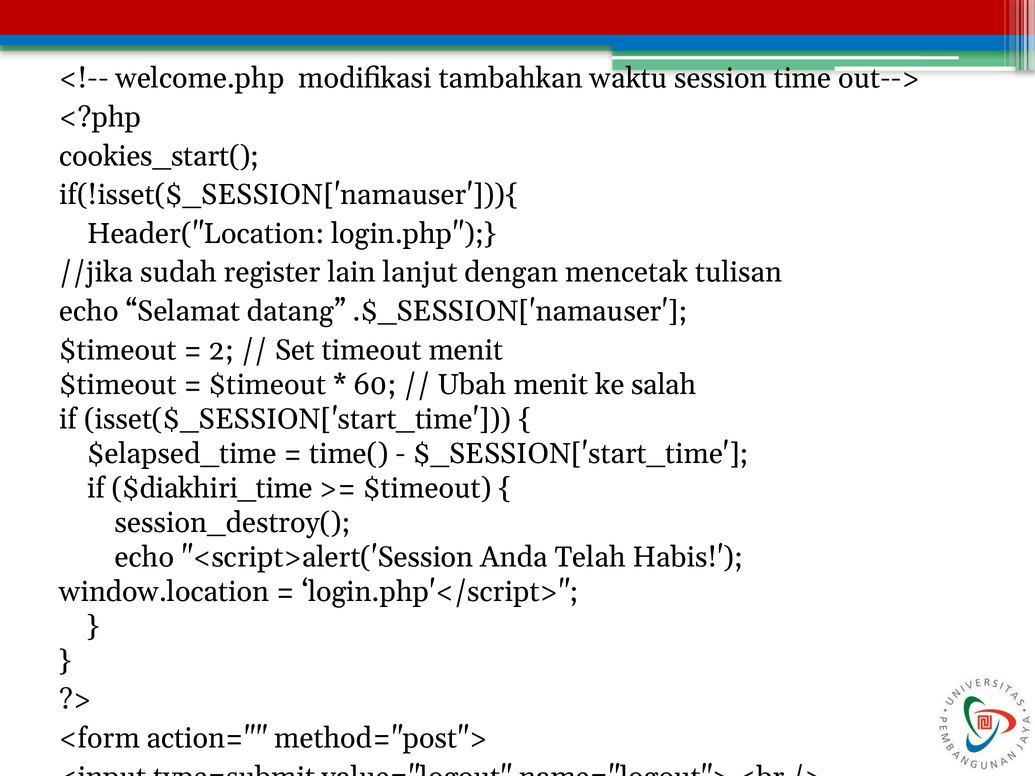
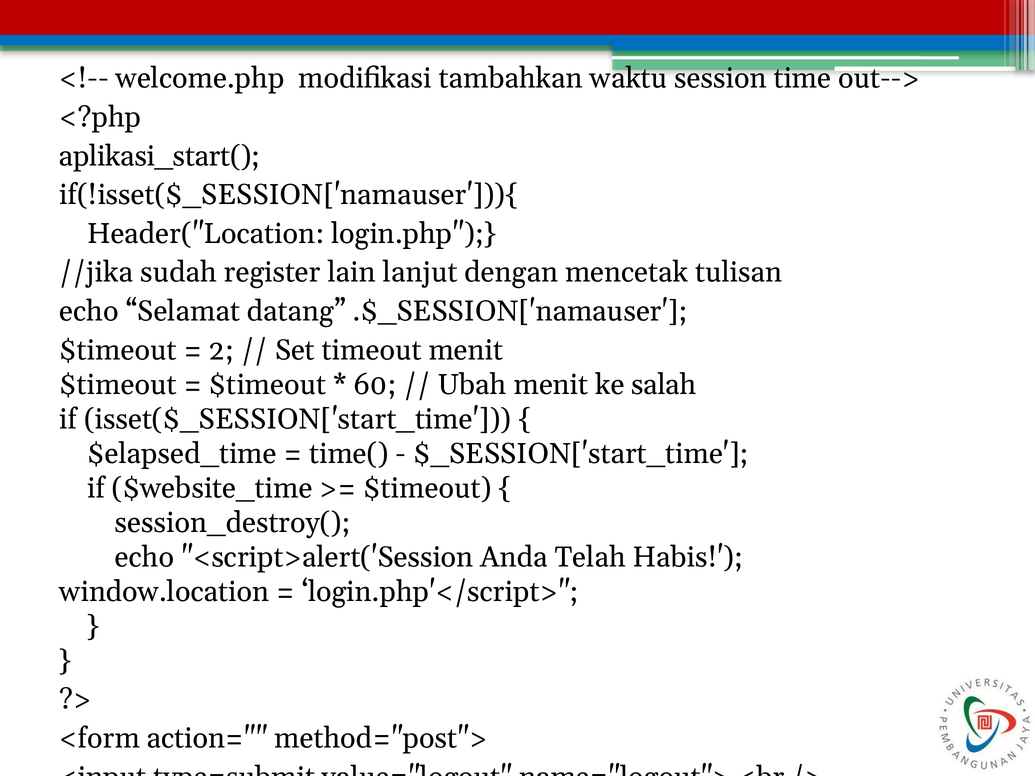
cookies_start(: cookies_start( -> aplikasi_start( (159, 156)
$diakhiri_time: $diakhiri_time -> $website_time (212, 488)
